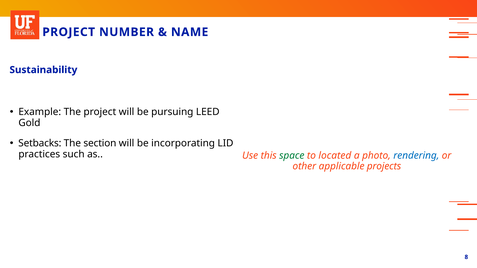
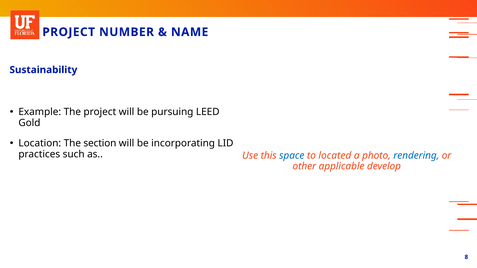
Setbacks: Setbacks -> Location (40, 144)
space colour: green -> blue (292, 156)
projects: projects -> develop (384, 167)
